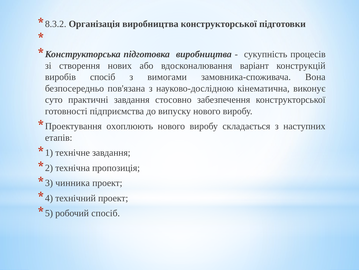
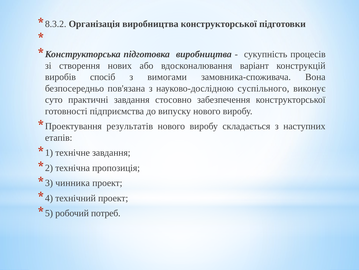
кінематична: кінематична -> суспільного (263, 88)
охоплюють: охоплюють -> результатів (130, 126)
робочий спосіб: спосіб -> потреб (106, 213)
